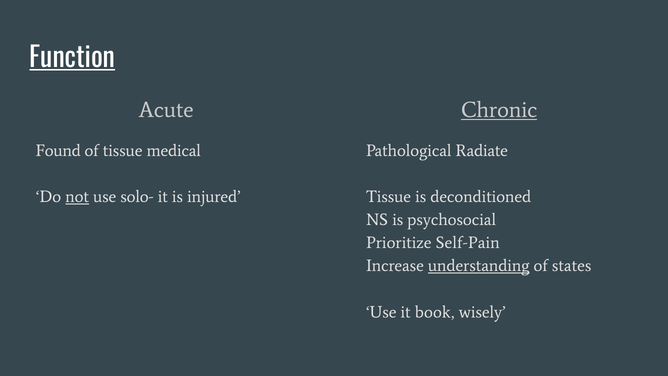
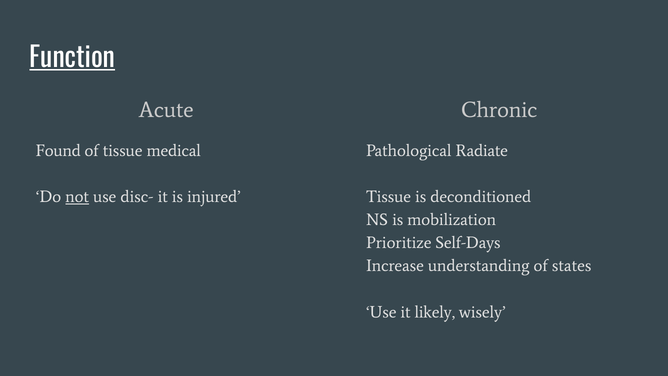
Chronic underline: present -> none (499, 110)
solo-: solo- -> disc- (137, 197)
psychosocial: psychosocial -> mobilization (452, 220)
Self-Pain: Self-Pain -> Self-Days (468, 243)
understanding underline: present -> none (479, 266)
book: book -> likely (435, 312)
